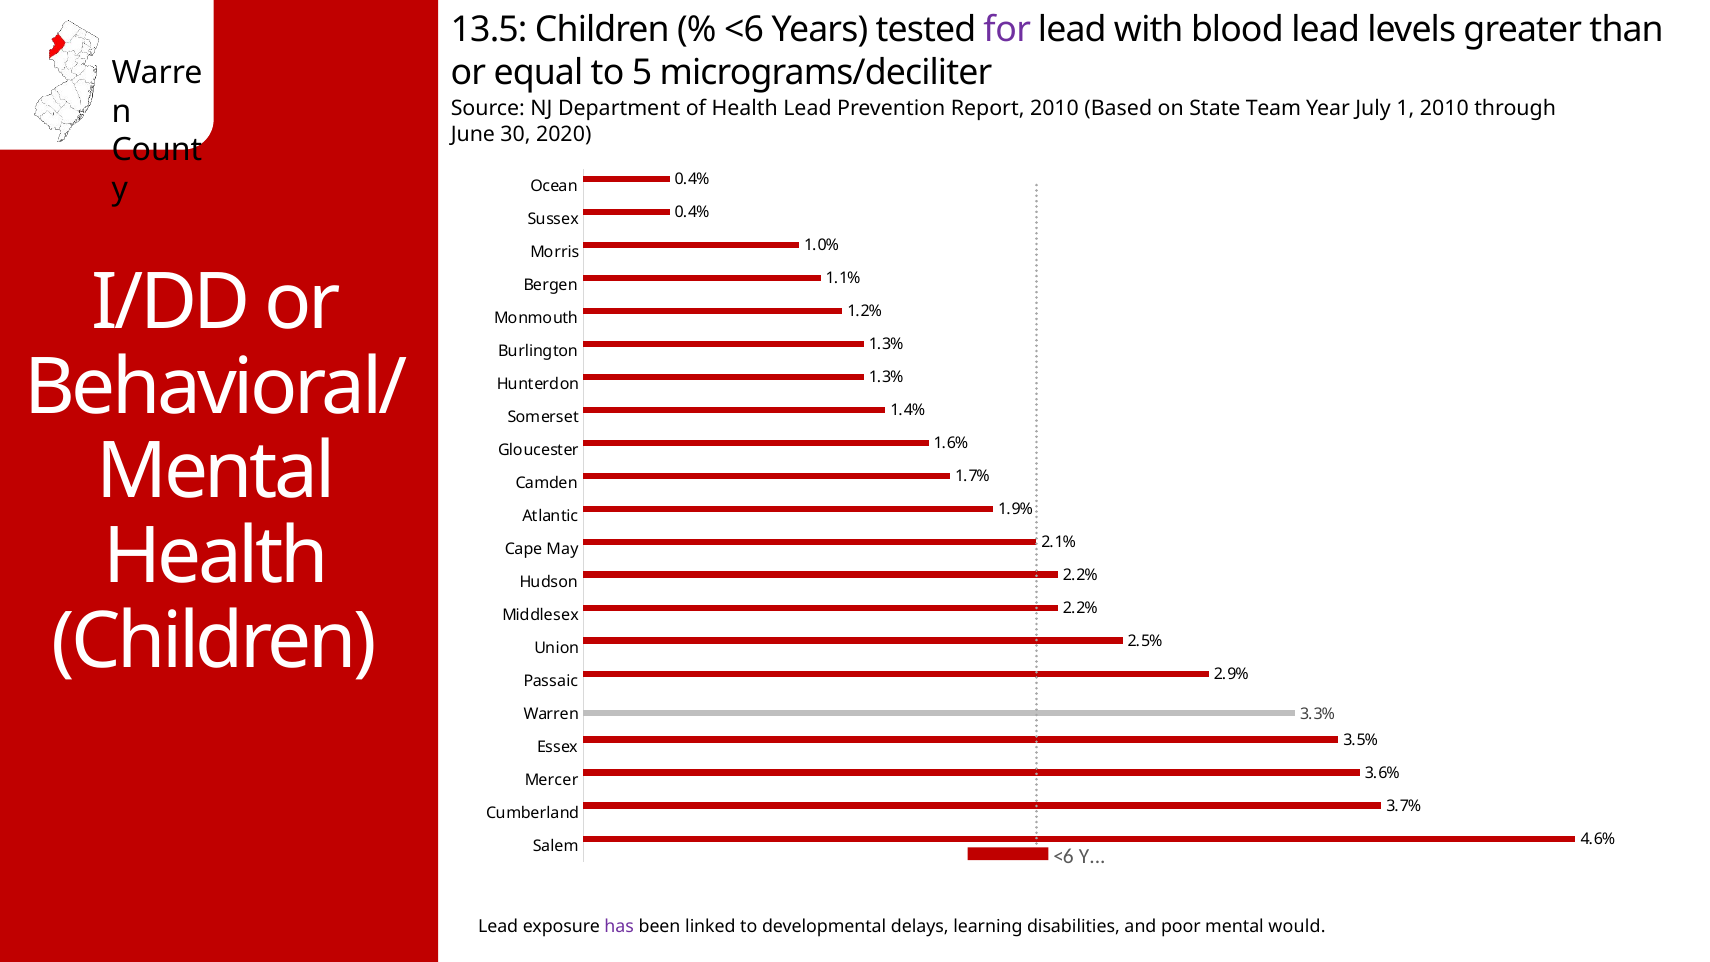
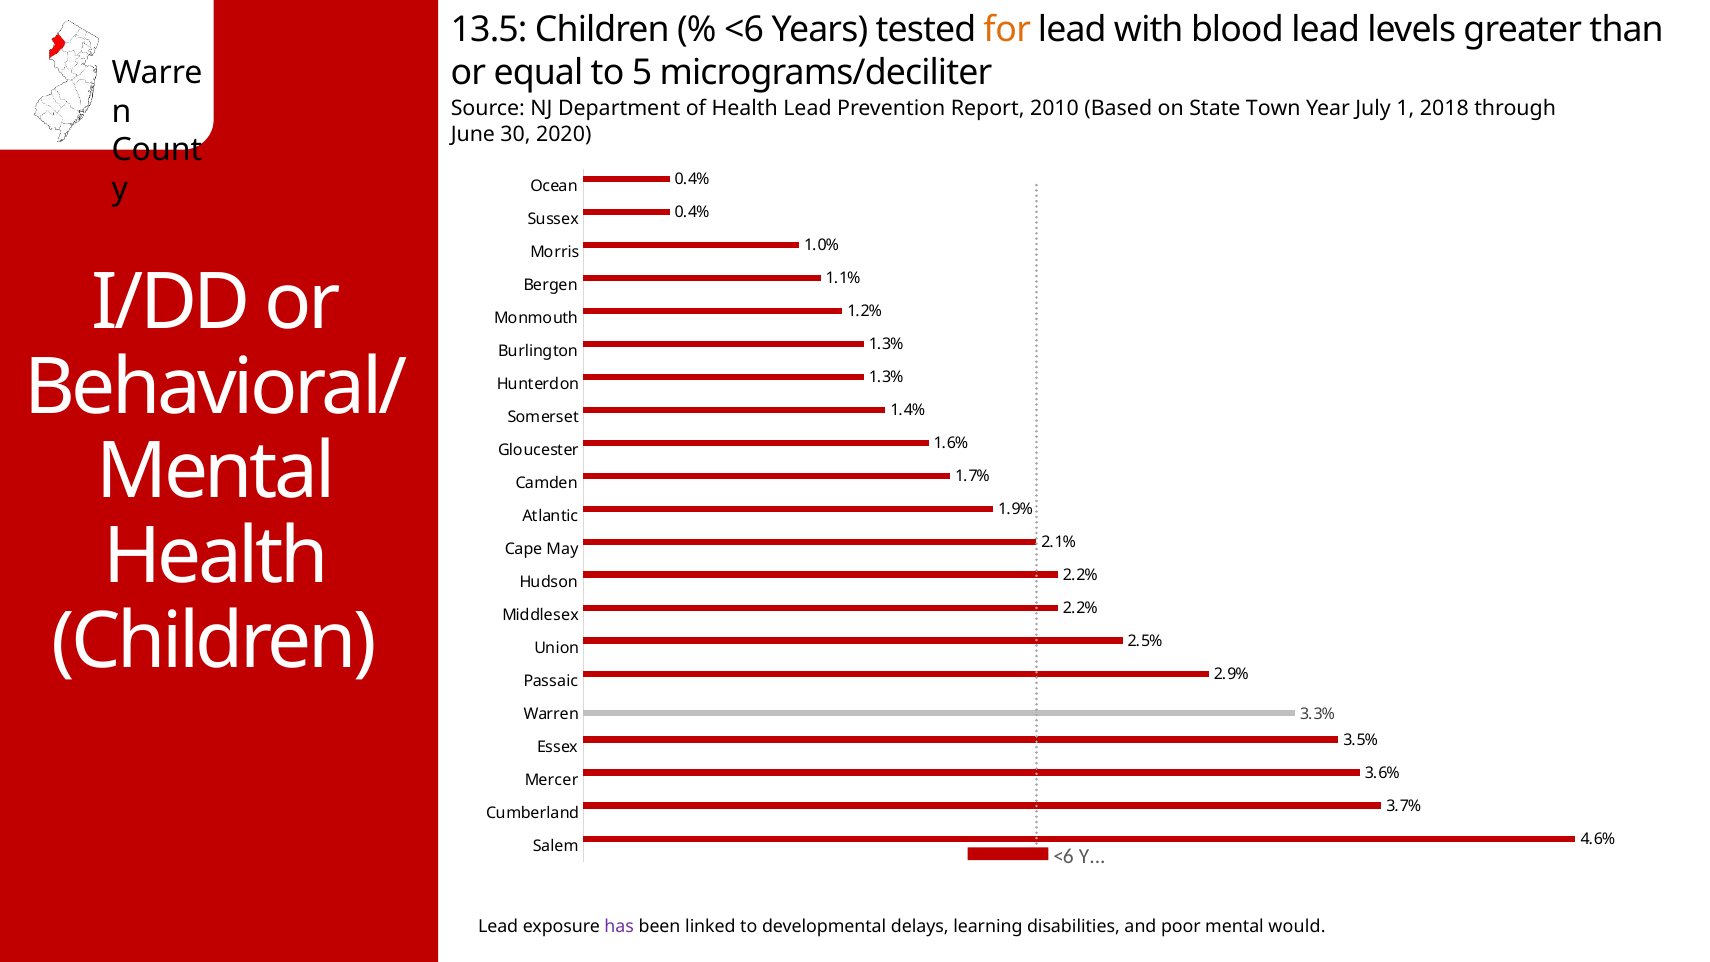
for colour: purple -> orange (1007, 30)
Team: Team -> Town (1273, 109)
1 2010: 2010 -> 2018 (1444, 109)
